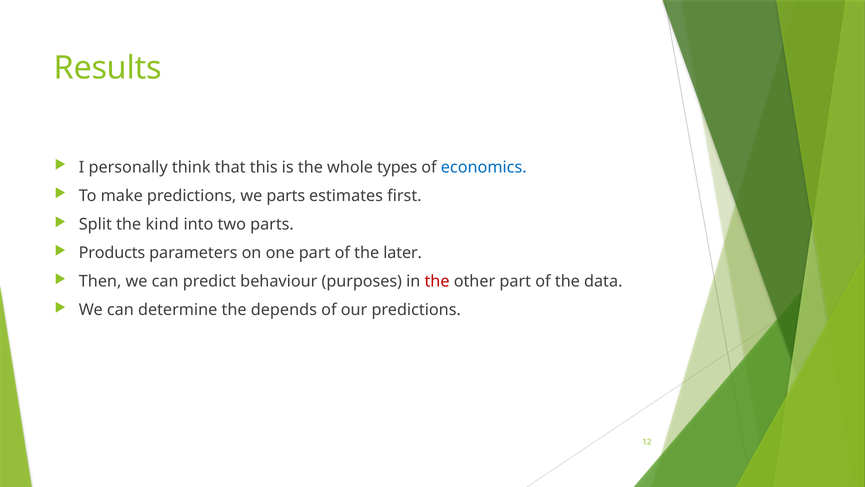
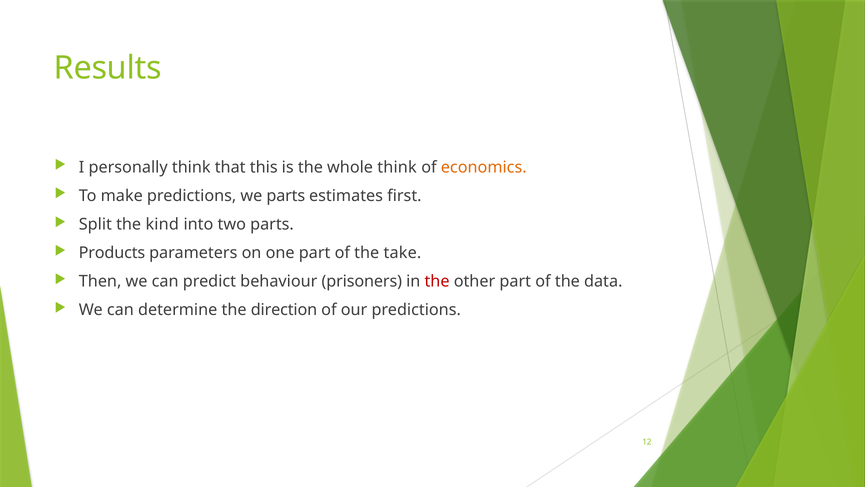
whole types: types -> think (397, 167)
economics colour: blue -> orange (484, 167)
later: later -> take (402, 253)
purposes: purposes -> prisoners (362, 281)
depends: depends -> direction (284, 310)
